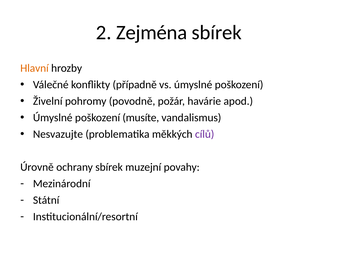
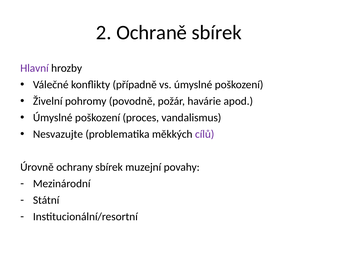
Zejména: Zejména -> Ochraně (152, 33)
Hlavní colour: orange -> purple (34, 68)
musíte: musíte -> proces (141, 118)
